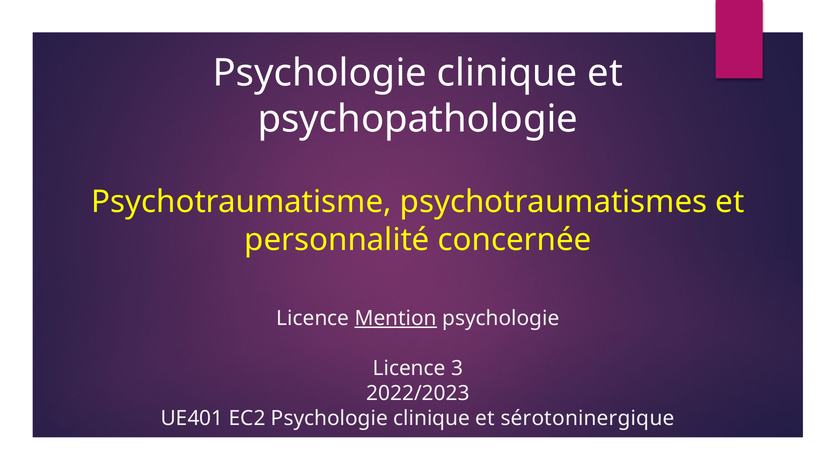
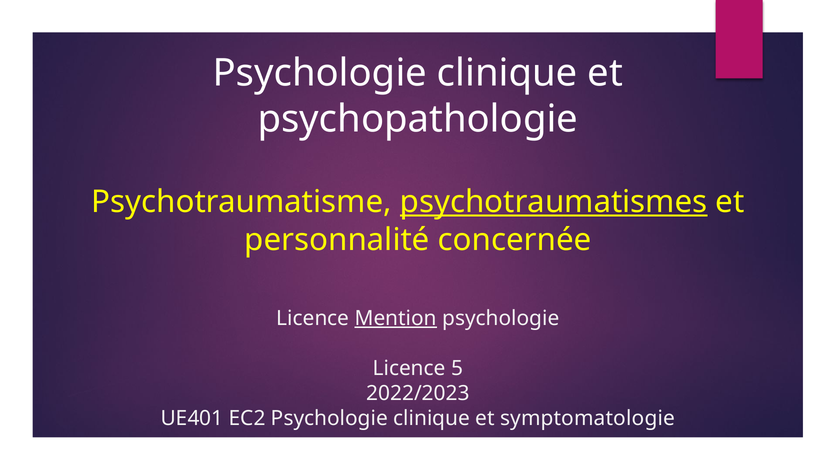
psychotraumatismes underline: none -> present (554, 202)
3: 3 -> 5 (457, 369)
sérotoninergique: sérotoninergique -> symptomatologie (588, 419)
